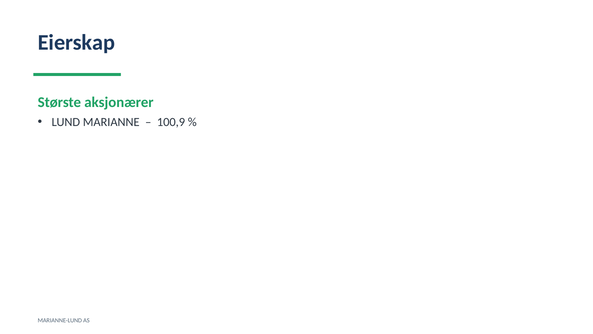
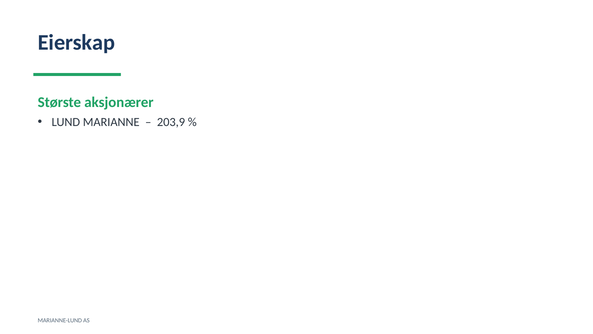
100,9: 100,9 -> 203,9 (171, 122)
